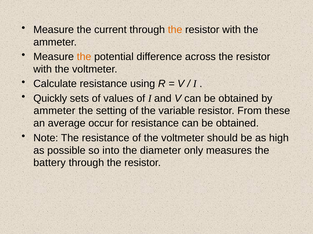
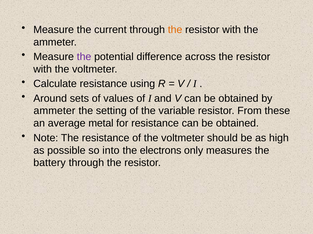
the colour: orange -> purple (84, 57)
Quickly: Quickly -> Around (50, 99)
occur: occur -> metal (101, 124)
diameter: diameter -> electrons (161, 151)
